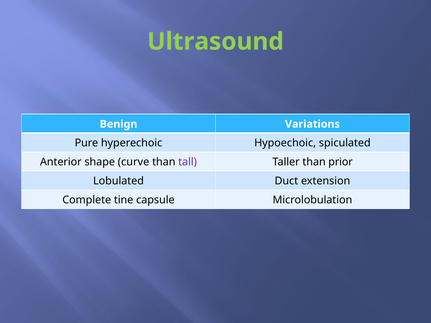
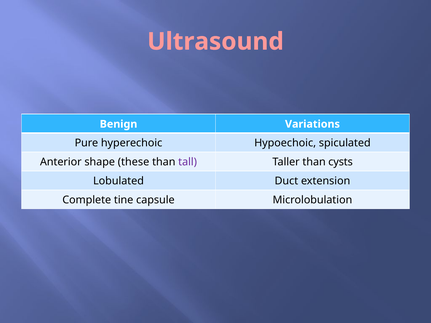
Ultrasound colour: light green -> pink (215, 42)
curve: curve -> these (134, 162)
prior: prior -> cysts (341, 162)
